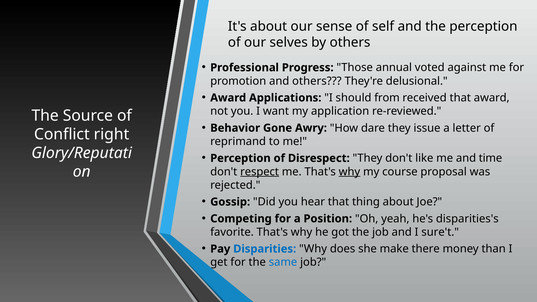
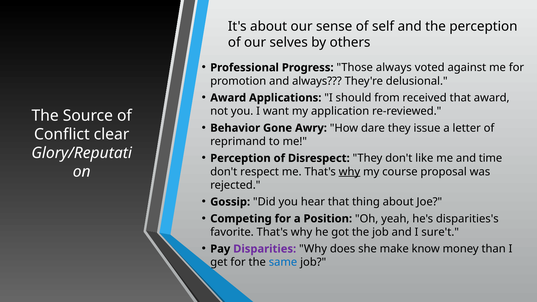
Those annual: annual -> always (394, 68)
and others: others -> always (317, 81)
right: right -> clear (111, 134)
respect underline: present -> none (260, 172)
Disparities colour: blue -> purple (265, 249)
there: there -> know (426, 249)
